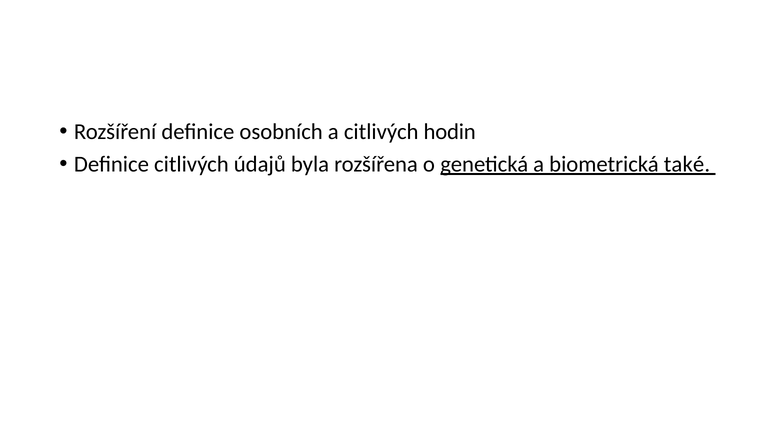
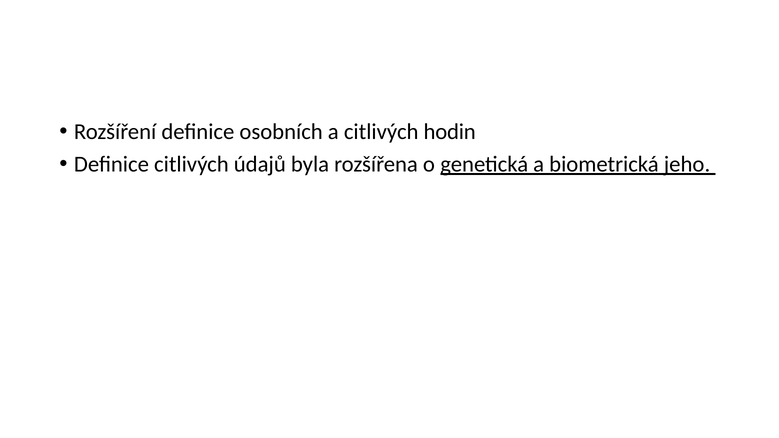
také: také -> jeho (687, 164)
